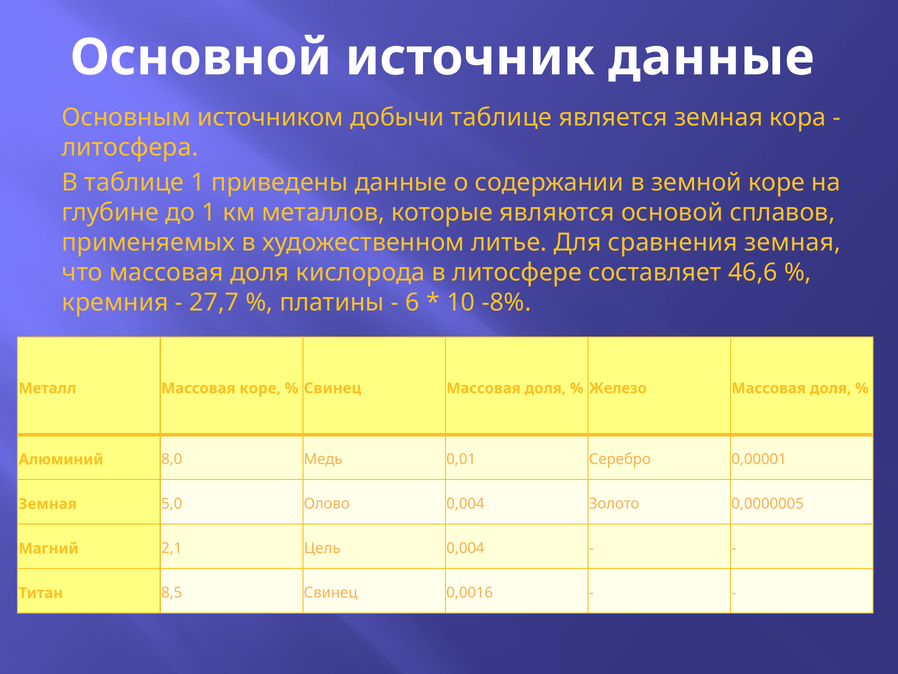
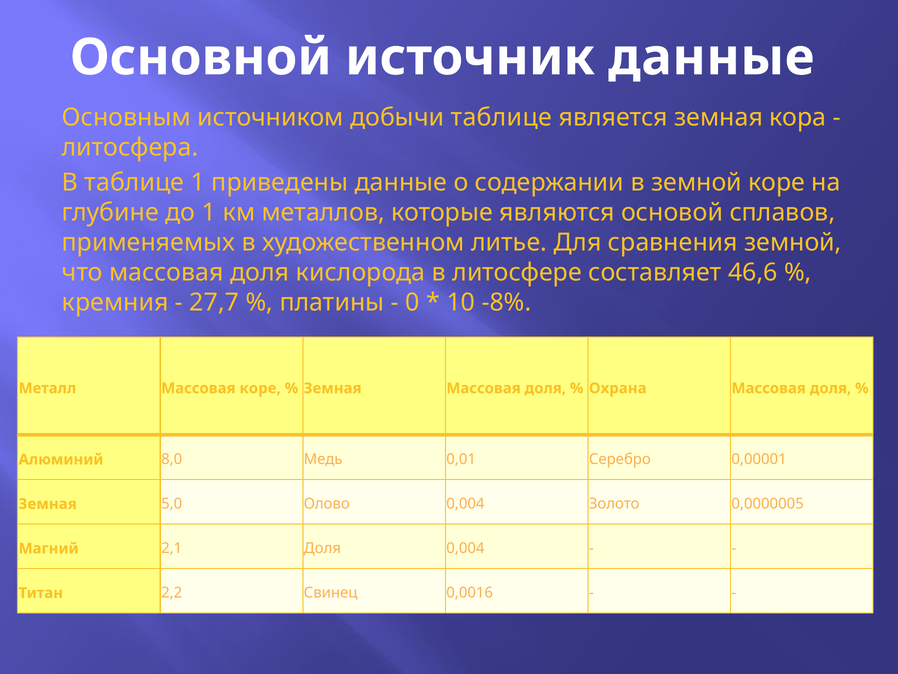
сравнения земная: земная -> земной (793, 242)
6: 6 -> 0 (413, 302)
Свинец: Свинец -> Земная (333, 388)
Железо: Железо -> Охрана (618, 388)
2,1 Цель: Цель -> Доля (322, 548)
8,5: 8,5 -> 2,2 (172, 593)
